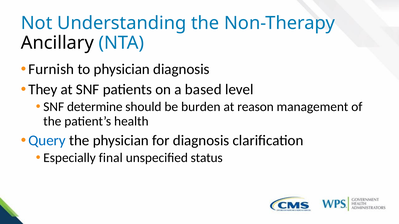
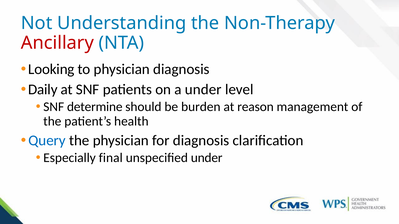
Ancillary colour: black -> red (57, 43)
Furnish: Furnish -> Looking (51, 69)
They: They -> Daily (43, 90)
a based: based -> under (203, 90)
unspecified status: status -> under (207, 158)
